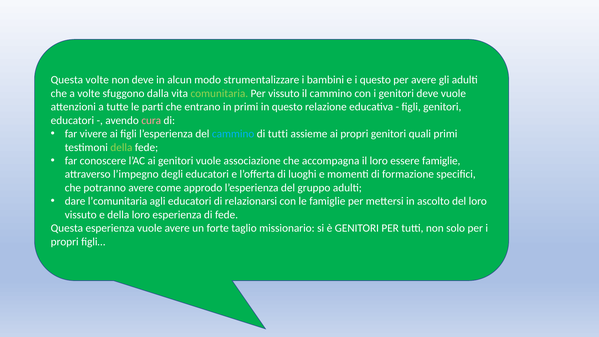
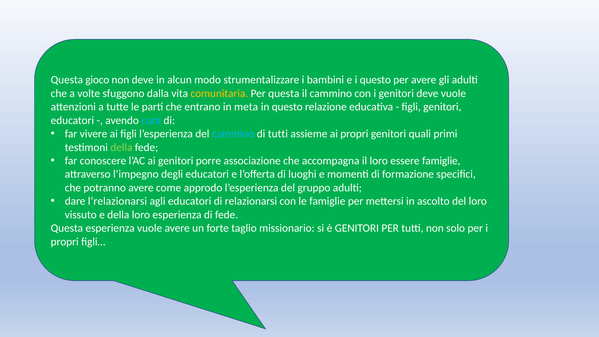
Questa volte: volte -> gioco (97, 80)
comunitaria colour: light green -> yellow (219, 93)
Per vissuto: vissuto -> questa (284, 93)
in primi: primi -> meta (246, 107)
cura colour: pink -> light blue (151, 120)
genitori vuole: vuole -> porre (208, 161)
l’comunitaria: l’comunitaria -> l’relazionarsi (117, 201)
